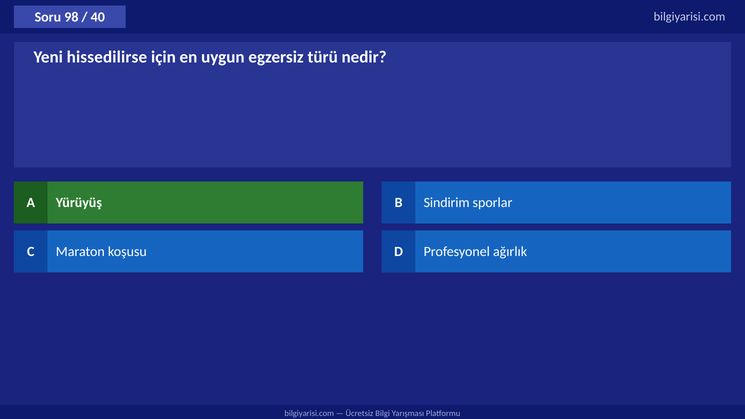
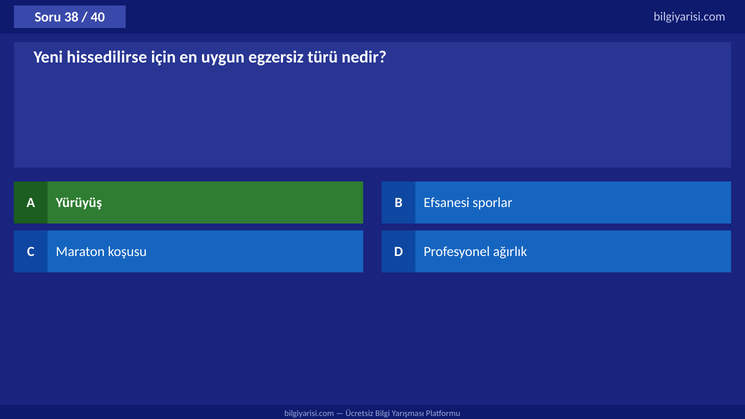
98: 98 -> 38 (71, 17)
Sindirim: Sindirim -> Efsanesi (447, 203)
